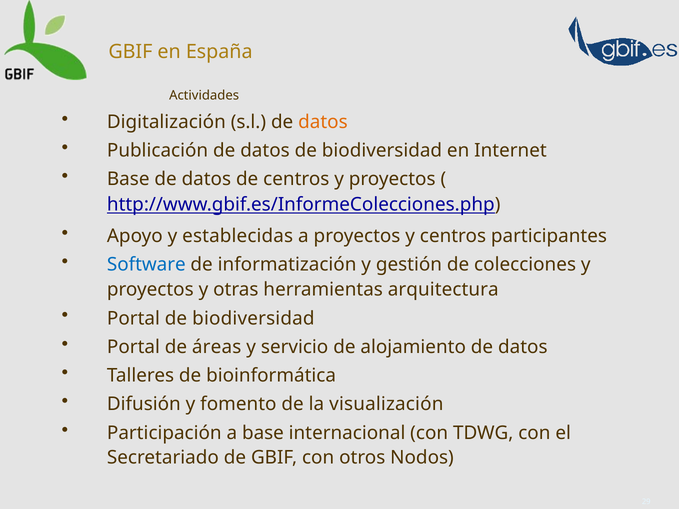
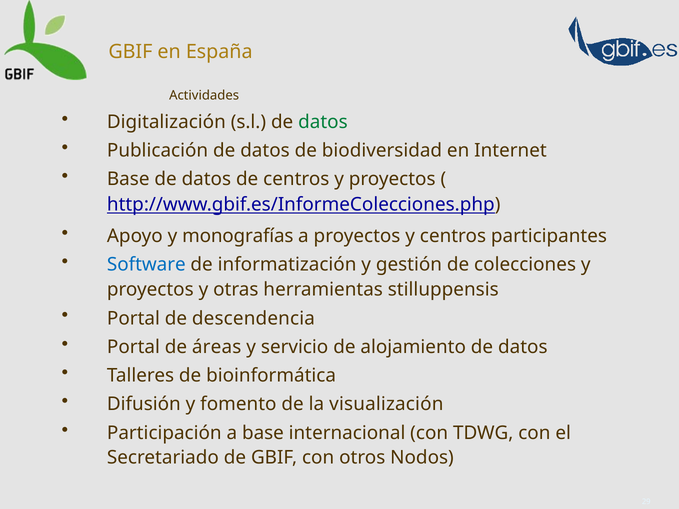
datos colour: orange -> green (323, 122)
establecidas: establecidas -> monografías (238, 236)
arquitectura: arquitectura -> stilluppensis (443, 290)
Portal de biodiversidad: biodiversidad -> descendencia (253, 318)
